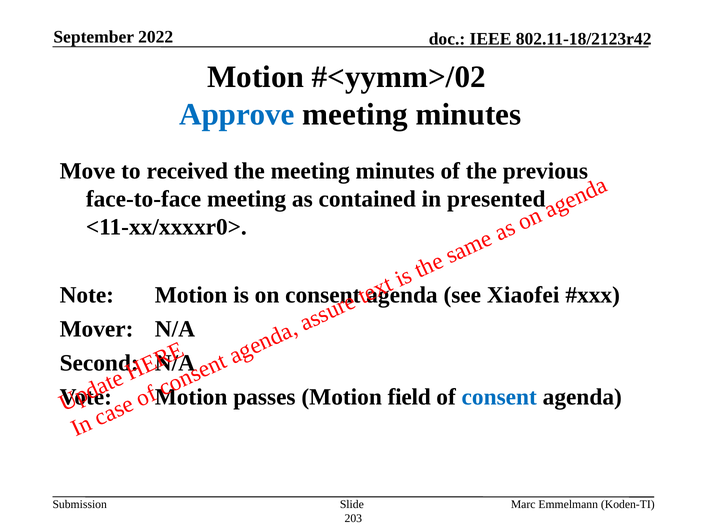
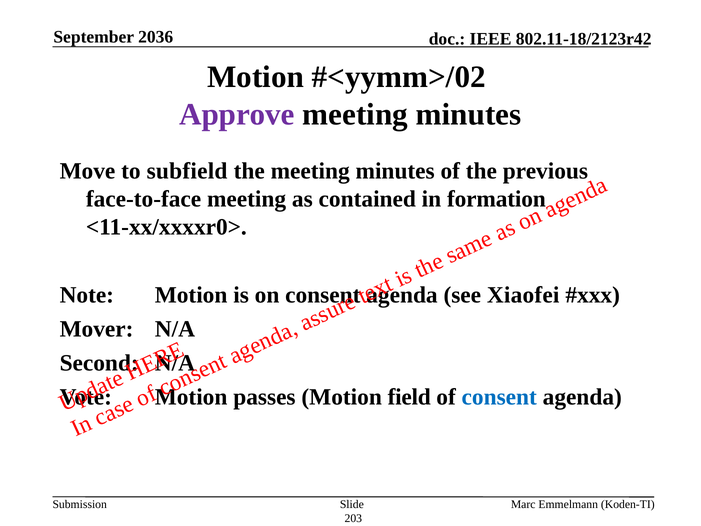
2022: 2022 -> 2036 (156, 37)
Approve colour: blue -> purple (237, 114)
received: received -> subfield (187, 171)
presented: presented -> formation (496, 199)
